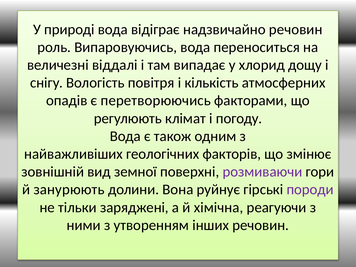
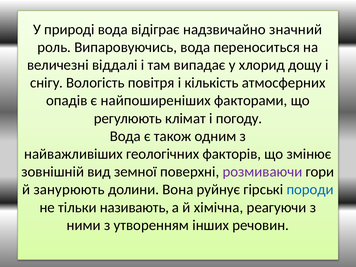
надзвичайно речовин: речовин -> значний (296, 29)
перетворюючись: перетворюючись -> найпоширеніших (156, 101)
породи colour: purple -> blue (310, 190)
заряджені: заряджені -> називають (134, 207)
